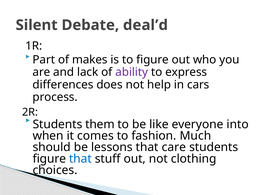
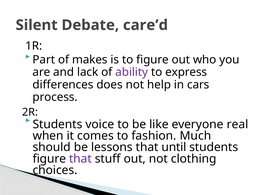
deal’d: deal’d -> care’d (145, 25)
them: them -> voice (100, 125)
into: into -> real (238, 125)
care: care -> until (174, 148)
that colour: blue -> purple (80, 159)
